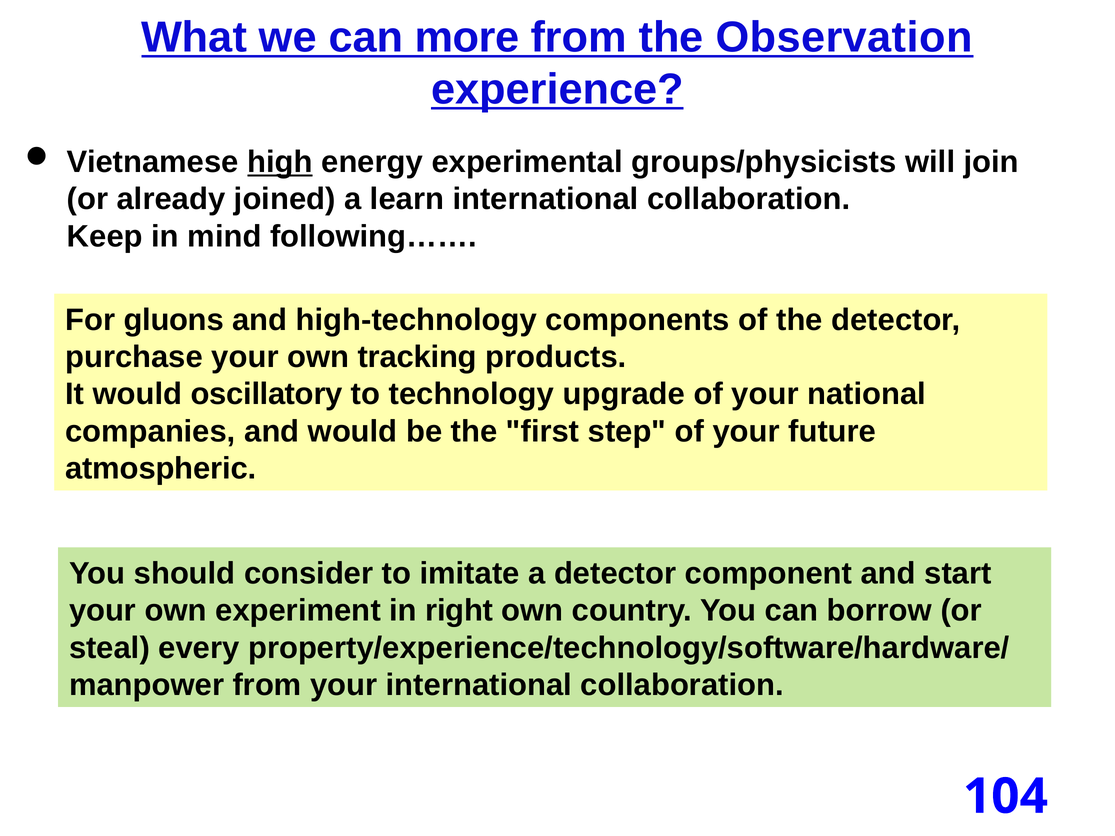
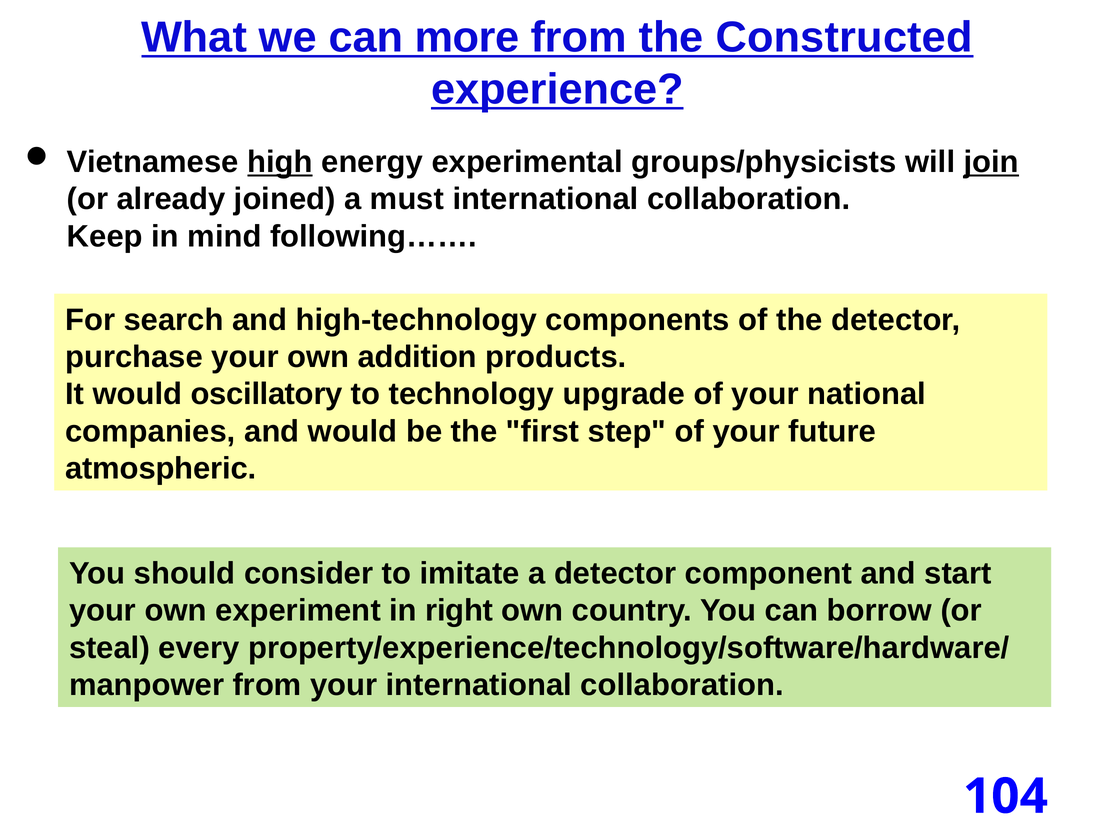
Observation: Observation -> Constructed (844, 37)
join underline: none -> present (991, 162)
learn: learn -> must (407, 199)
gluons: gluons -> search (174, 320)
tracking: tracking -> addition (417, 357)
